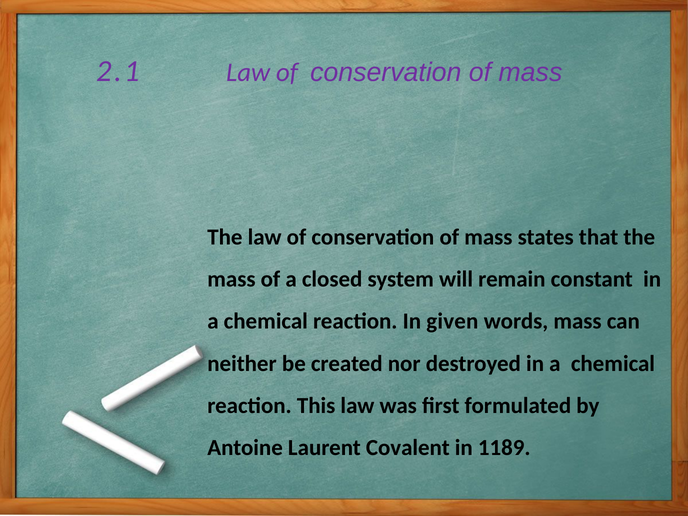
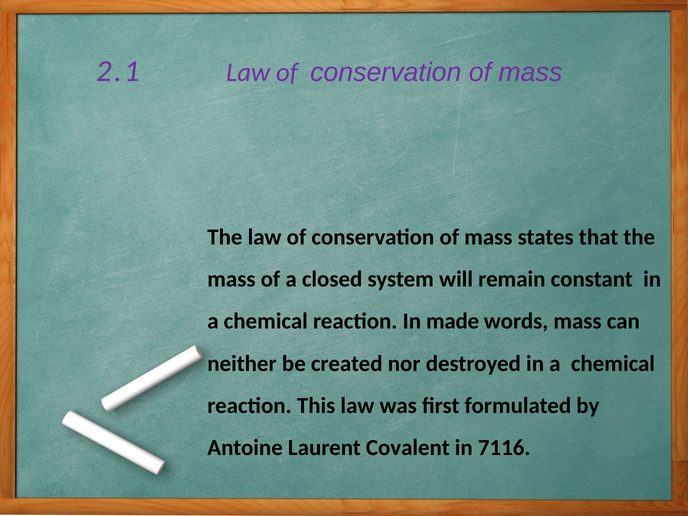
given: given -> made (453, 321)
1189: 1189 -> 7116 (504, 448)
